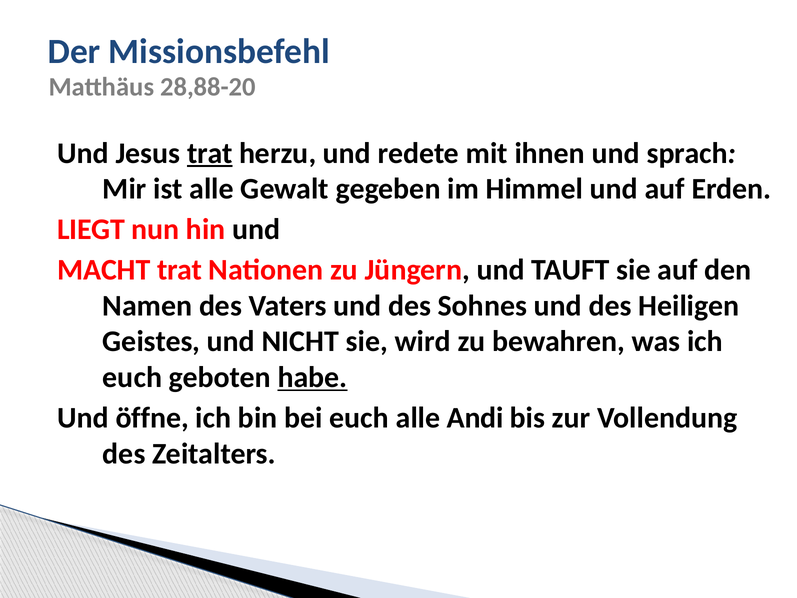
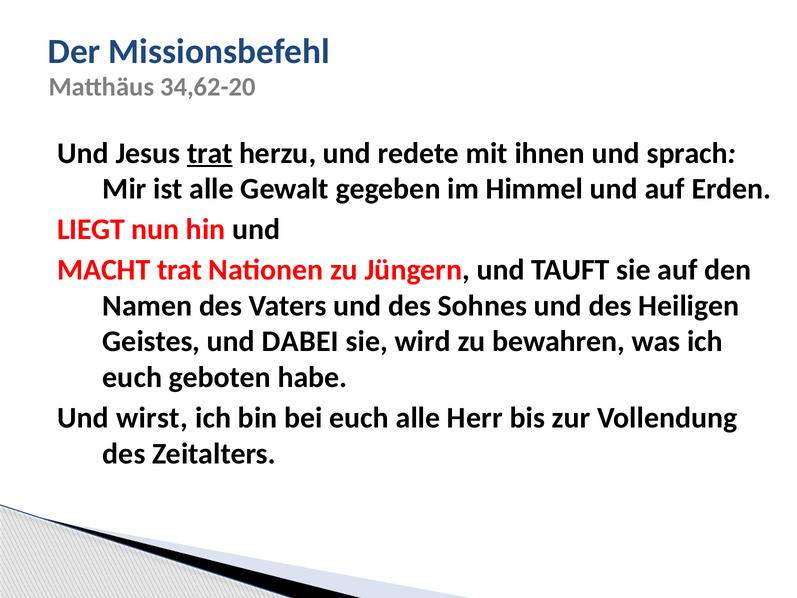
28,88-20: 28,88-20 -> 34,62-20 (208, 87)
NICHT: NICHT -> DABEI (300, 341)
habe underline: present -> none (313, 377)
öffne: öffne -> wirst (152, 418)
Andi: Andi -> Herr (475, 418)
